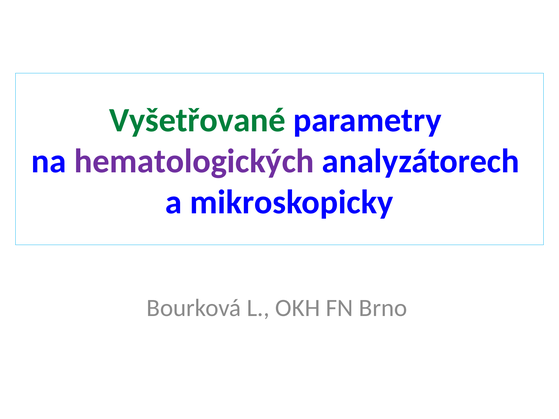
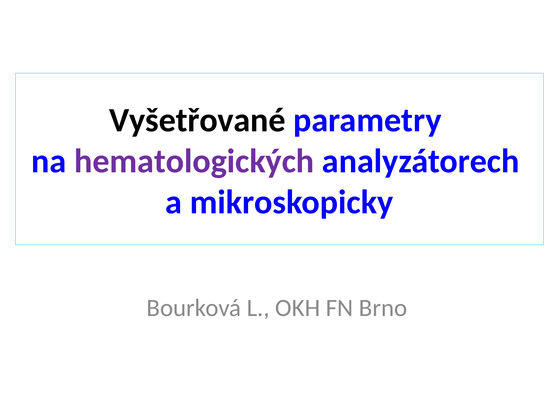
Vyšetřované colour: green -> black (197, 120)
